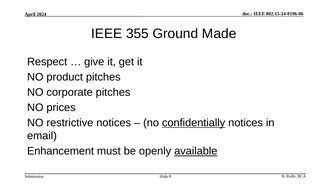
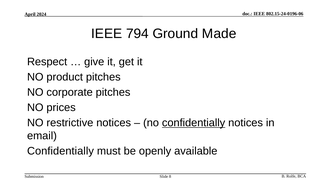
355: 355 -> 794 (137, 34)
Enhancement: Enhancement -> Confidentially (60, 152)
available underline: present -> none (196, 152)
